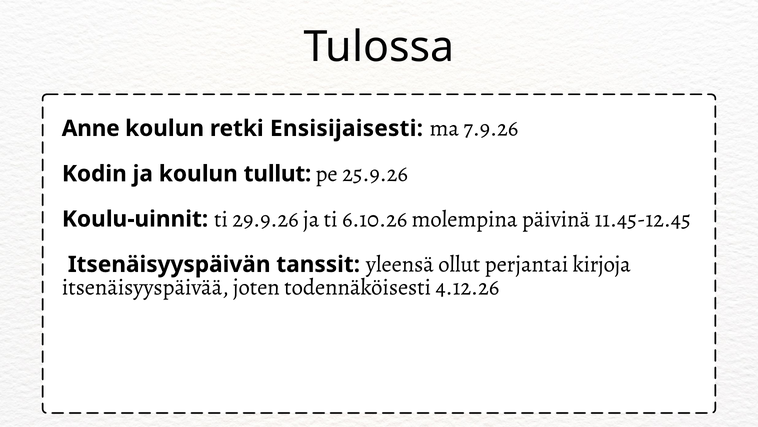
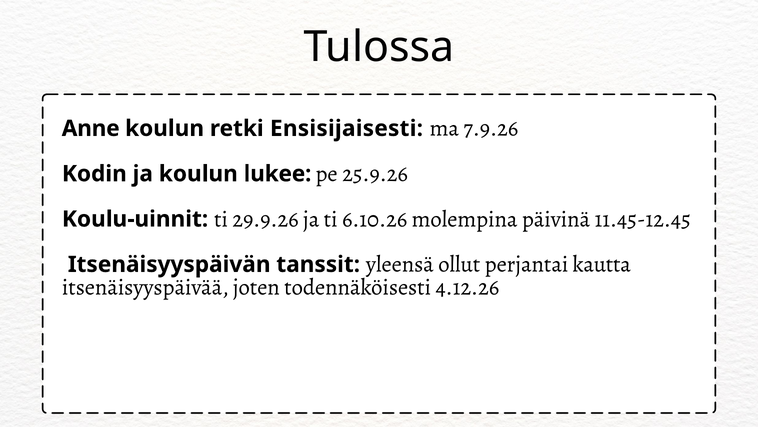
tullut: tullut -> lukee (278, 174)
kirjoja: kirjoja -> kautta (602, 264)
